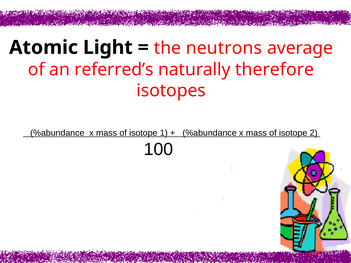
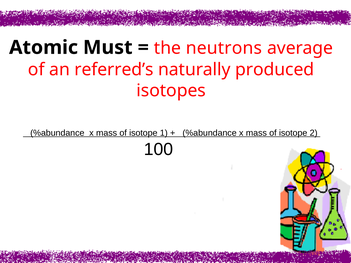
Light: Light -> Must (108, 48)
therefore: therefore -> produced (275, 70)
